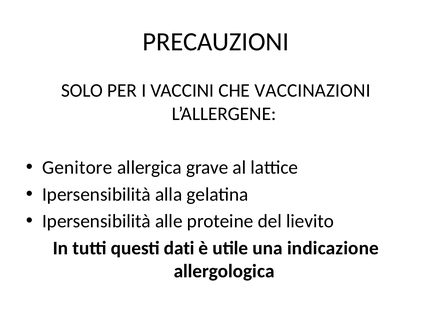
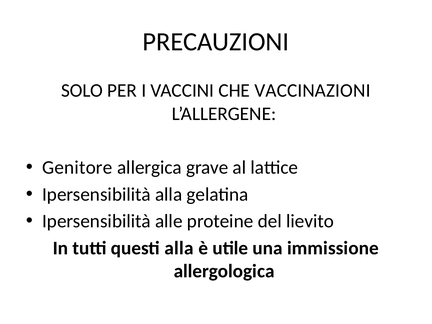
questi dati: dati -> alla (179, 248)
indicazione: indicazione -> immissione (333, 248)
